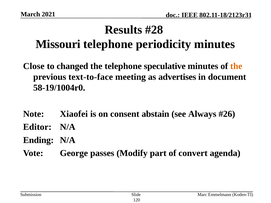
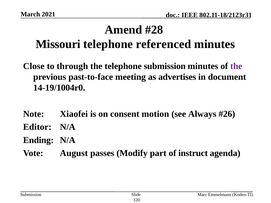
Results: Results -> Amend (123, 30)
periodicity: periodicity -> referenced (163, 44)
changed: changed -> through (72, 66)
telephone speculative: speculative -> submission (165, 66)
the colour: orange -> purple (236, 66)
text-to-face: text-to-face -> past-to-face (91, 77)
58-19/1004r0: 58-19/1004r0 -> 14-19/1004r0 (59, 88)
abstain: abstain -> motion (155, 114)
George: George -> August (74, 153)
convert: convert -> instruct (193, 153)
